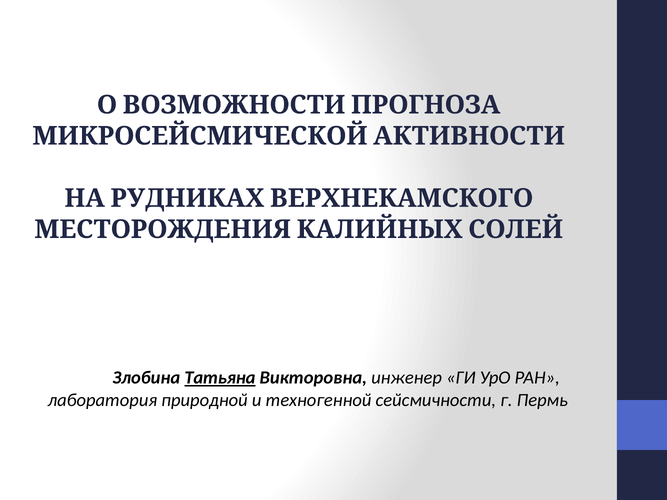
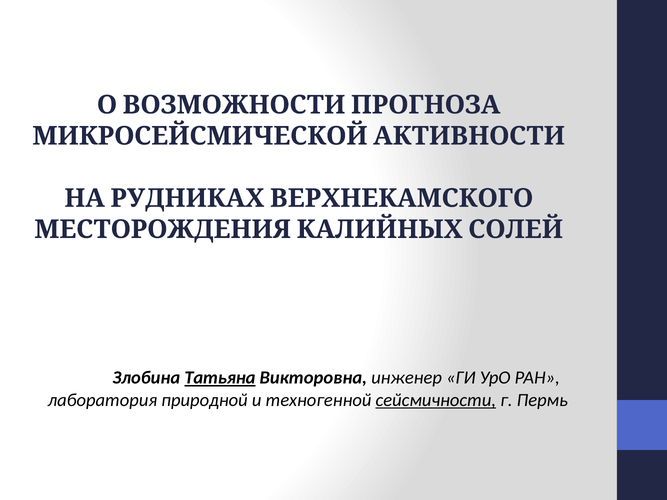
сейсмичности underline: none -> present (436, 400)
